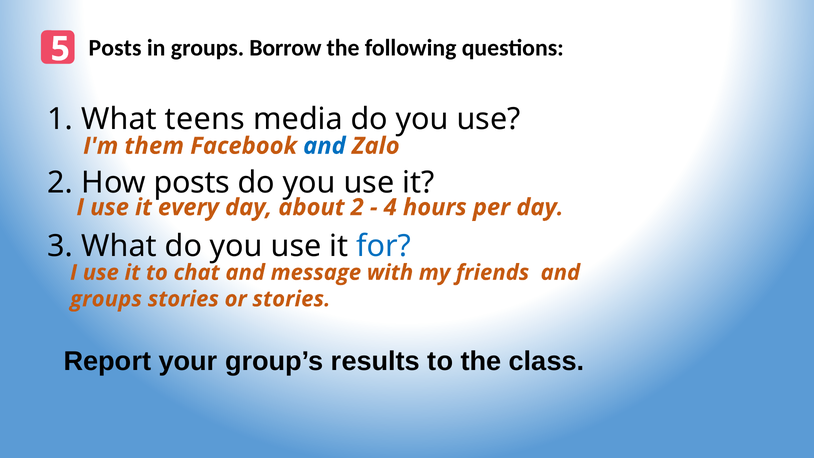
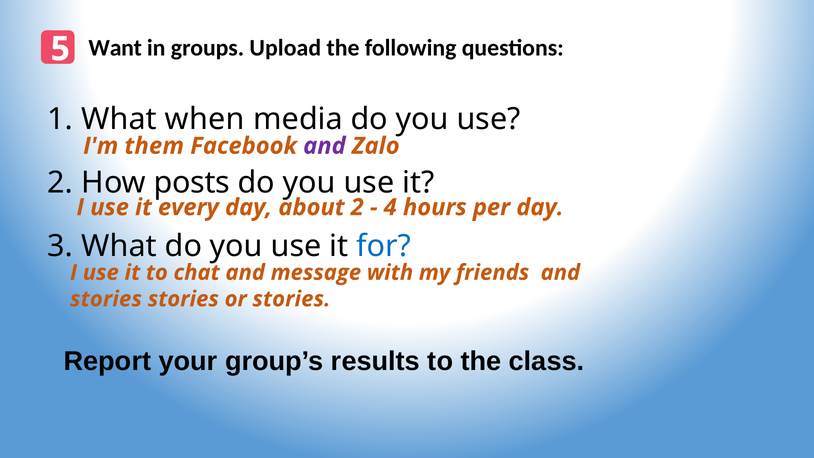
Posts: Posts -> Want (115, 48)
Borrow: Borrow -> Upload (285, 48)
teens: teens -> when (205, 119)
and colour: blue -> purple (324, 146)
groups: groups -> stories (106, 299)
